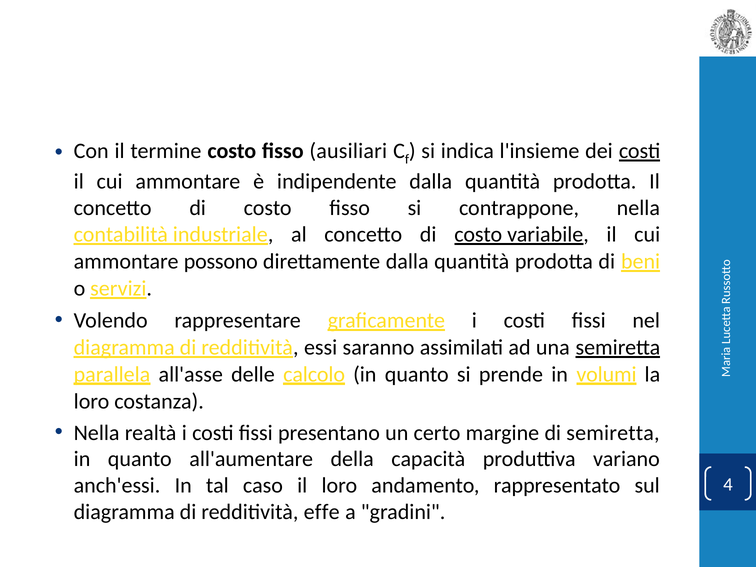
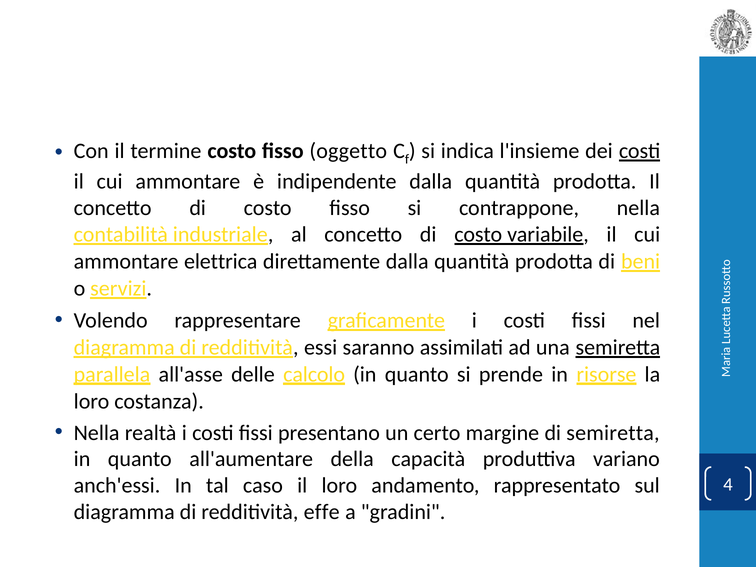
ausiliari: ausiliari -> oggetto (348, 151)
possono: possono -> elettrica (221, 261)
volumi: volumi -> risorse (606, 374)
